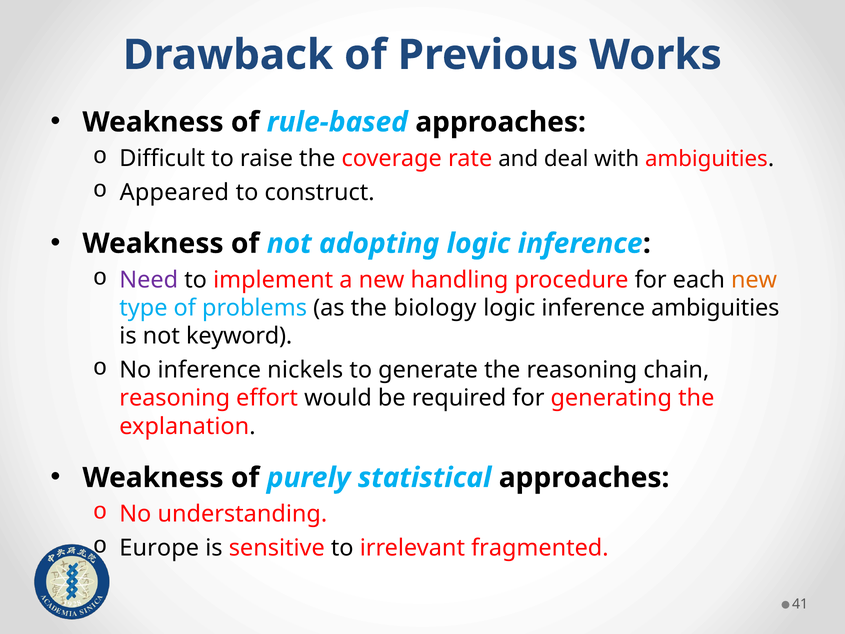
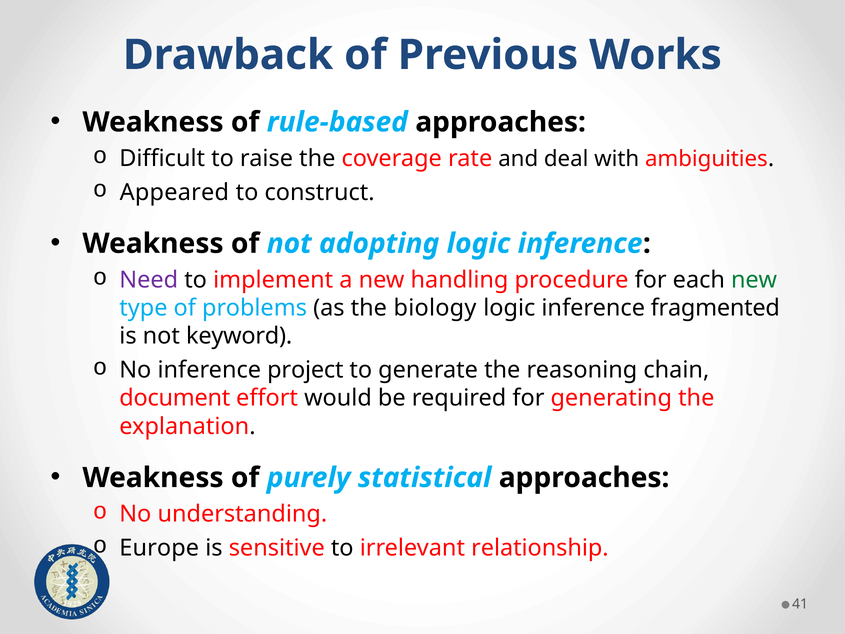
new colour: orange -> green (754, 280)
inference ambiguities: ambiguities -> fragmented (715, 308)
nickels: nickels -> project (305, 370)
reasoning: reasoning -> document (175, 398)
fragmented: fragmented -> relationship (540, 548)
